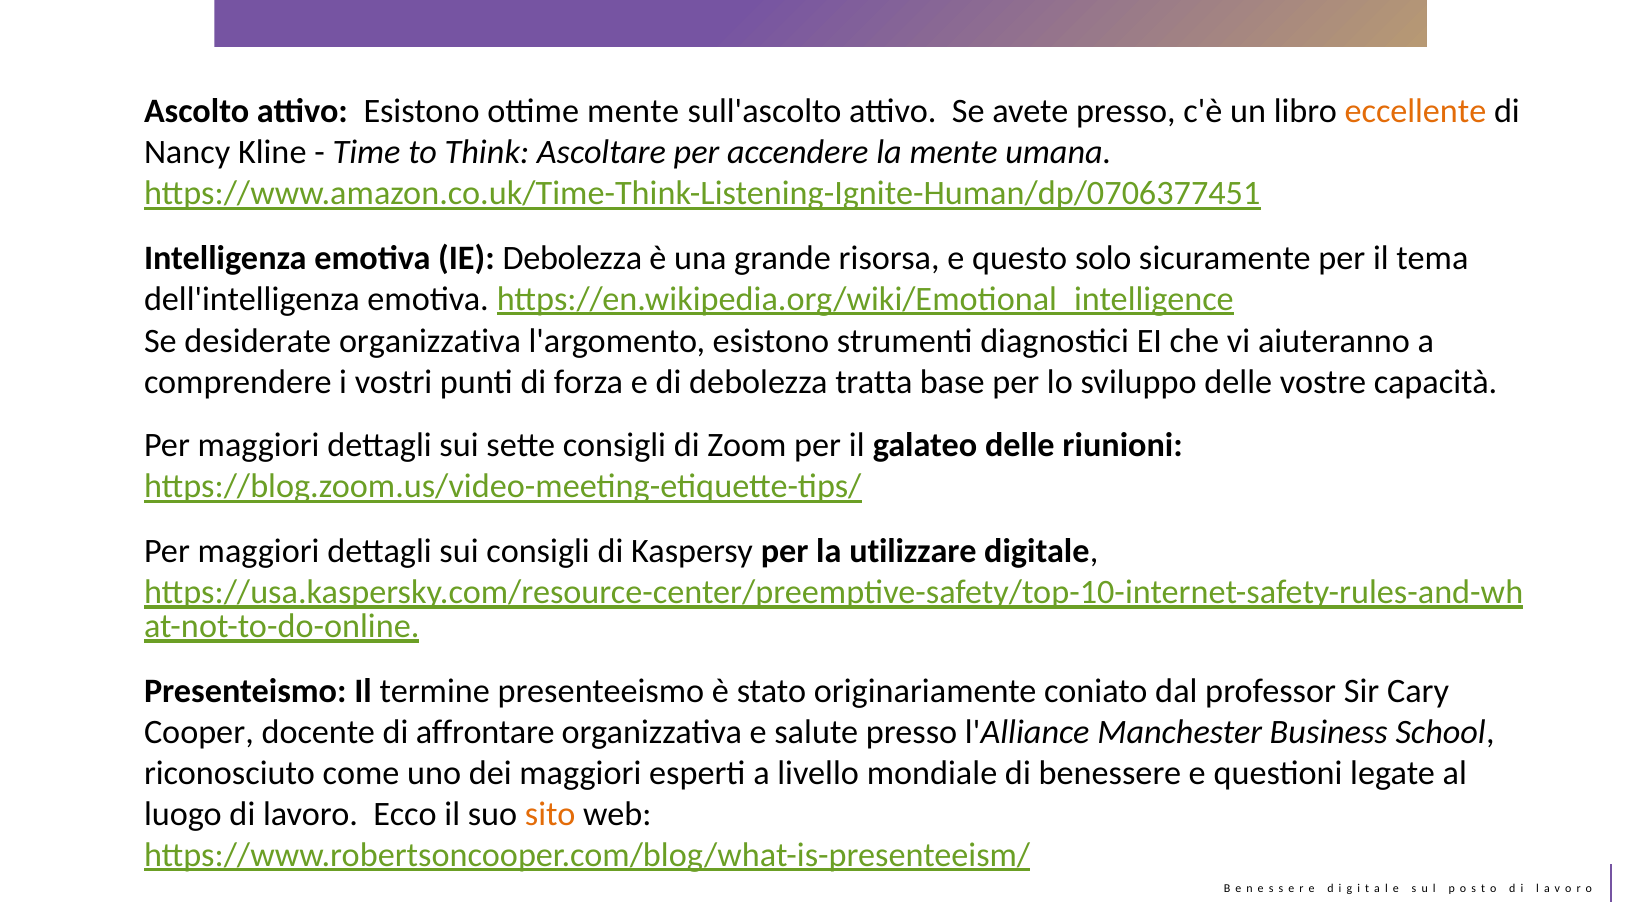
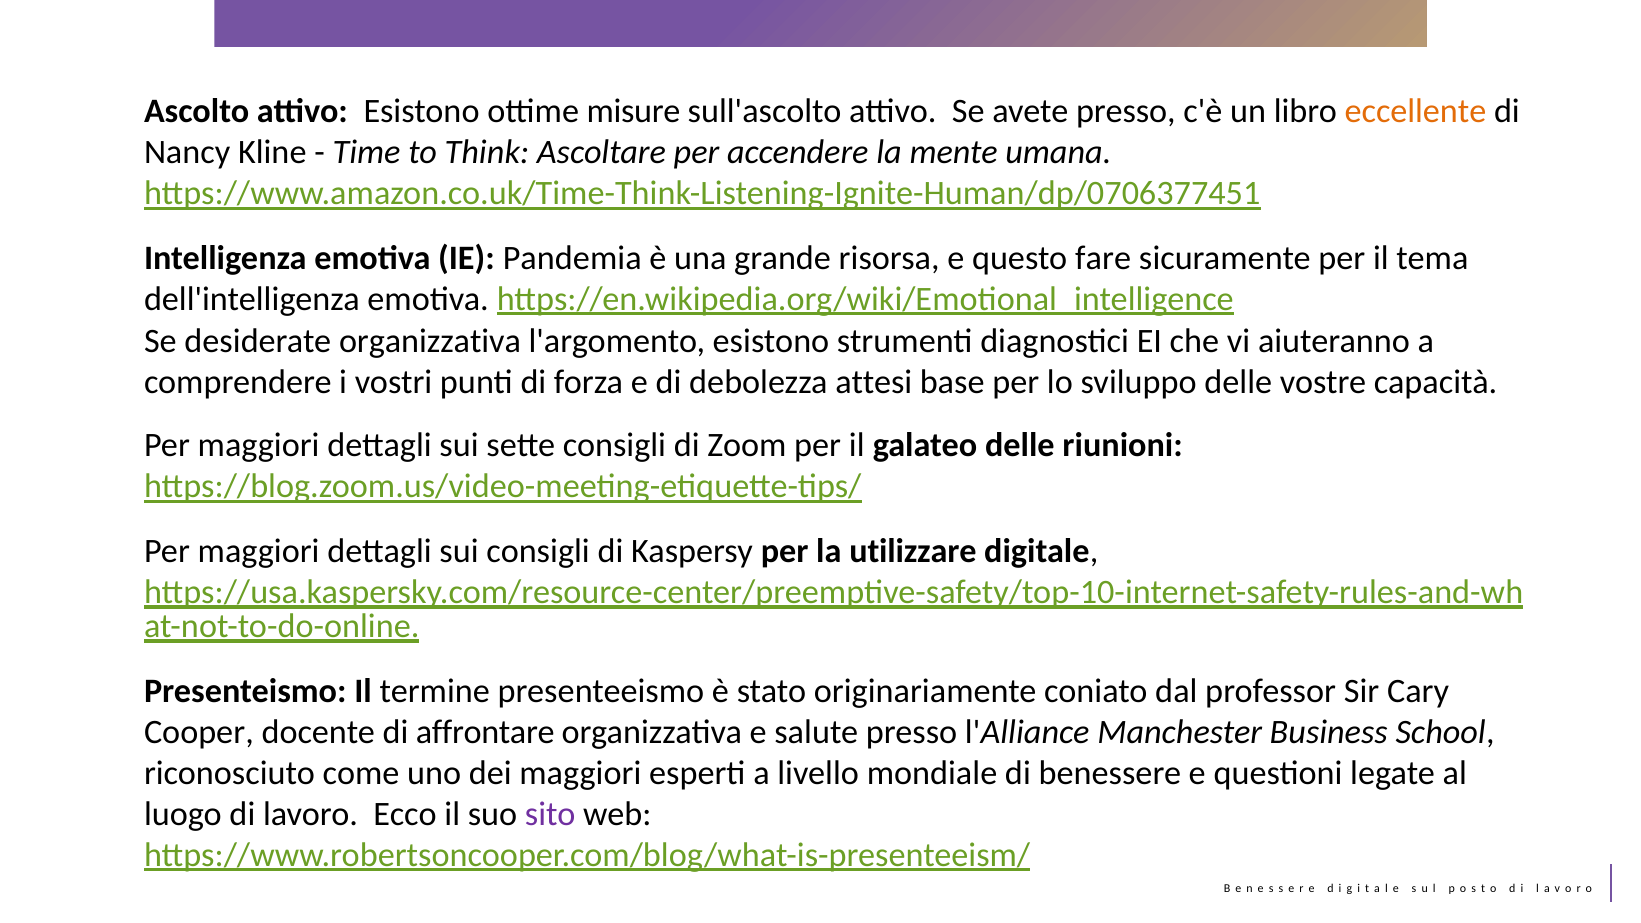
ottime mente: mente -> misure (634, 112)
IE Debolezza: Debolezza -> Pandemia (572, 258)
solo: solo -> fare (1103, 258)
tratta: tratta -> attesi (874, 382)
sito colour: orange -> purple (550, 814)
